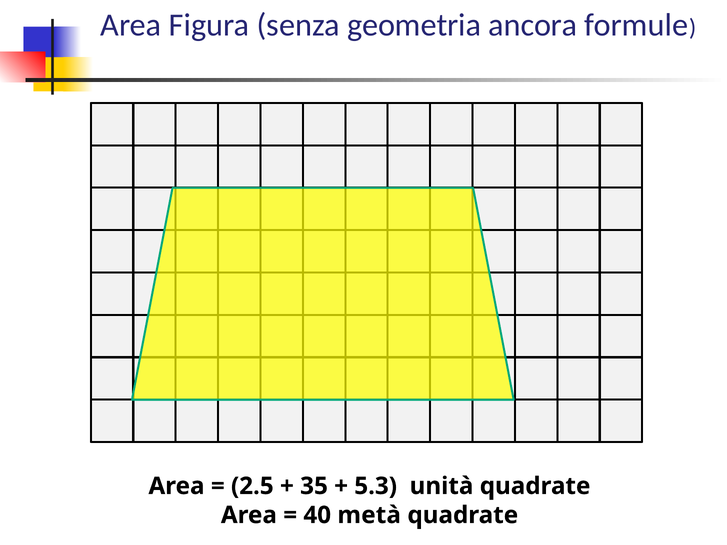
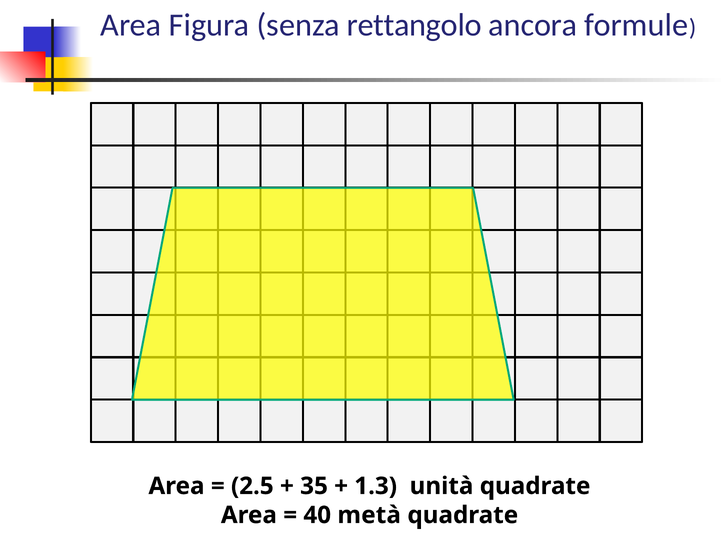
geometria: geometria -> rettangolo (414, 25)
5.3: 5.3 -> 1.3 (376, 486)
